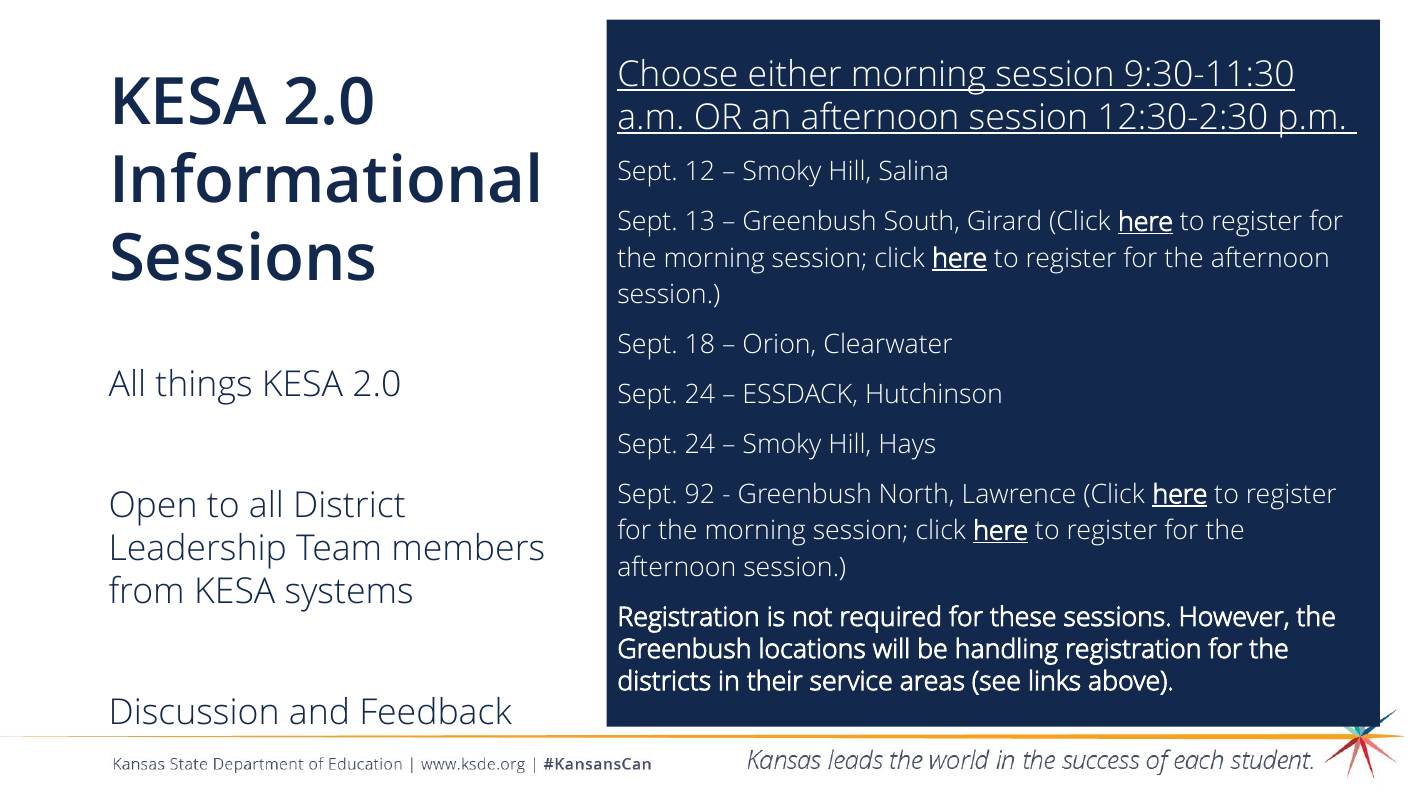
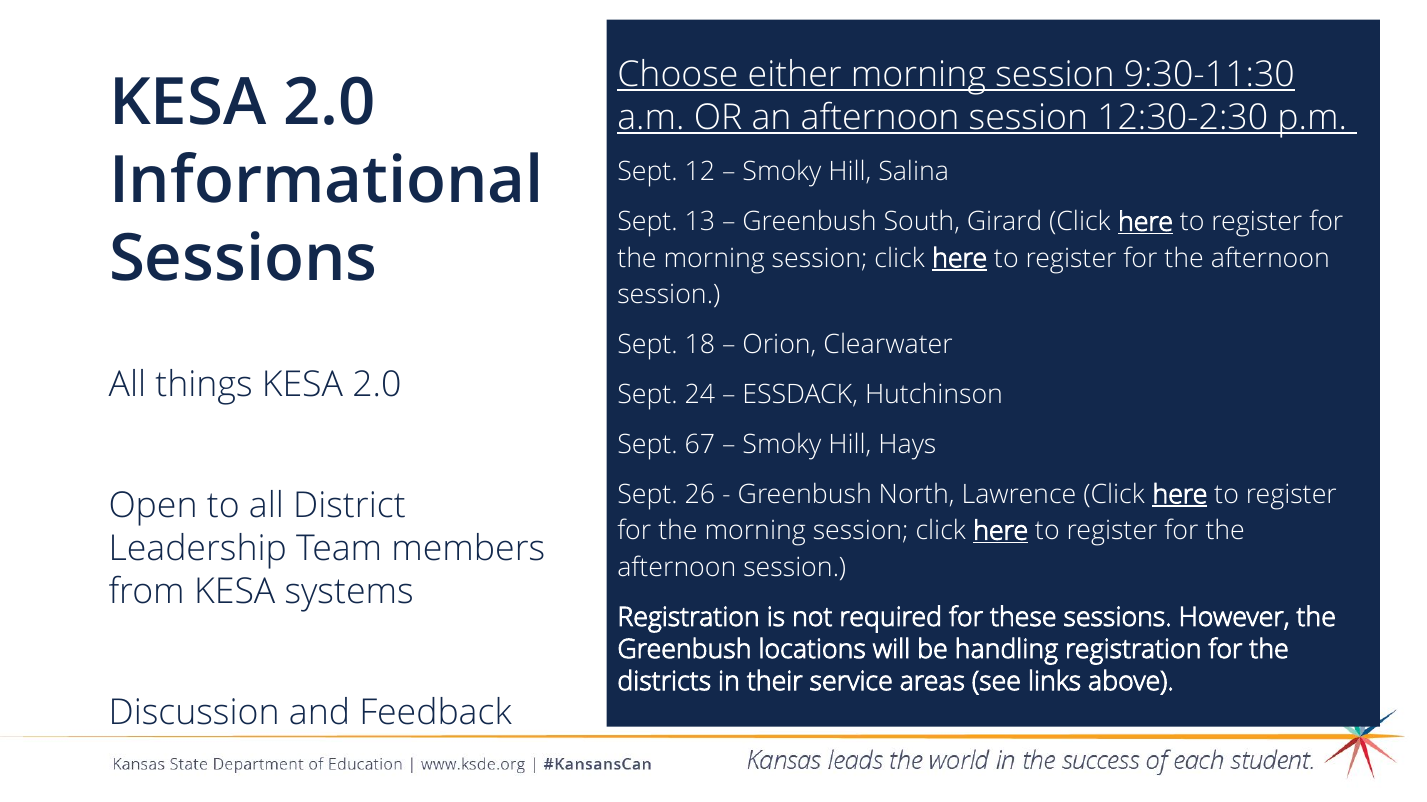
24: 24 -> 67 (700, 445)
92: 92 -> 26 (700, 495)
